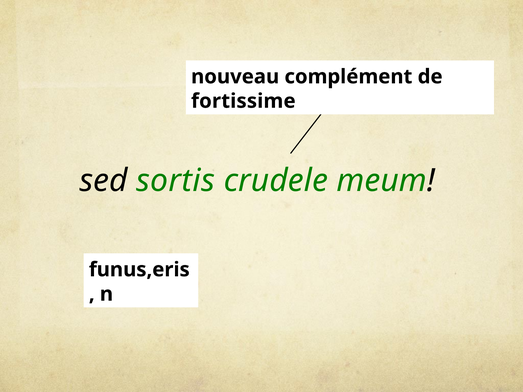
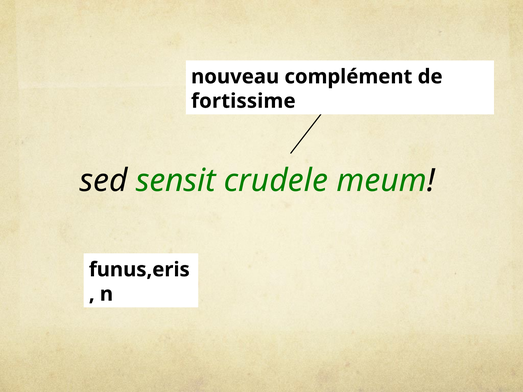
sortis: sortis -> sensit (176, 181)
